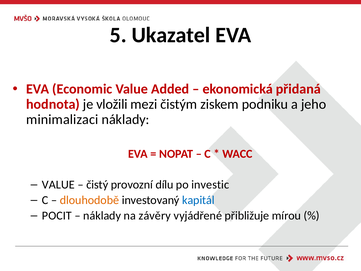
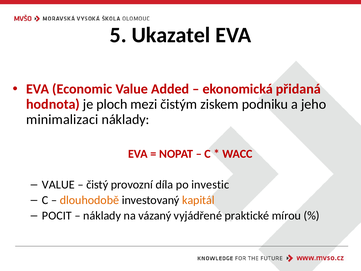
vložili: vložili -> ploch (112, 104)
dílu: dílu -> díla (164, 185)
kapitál colour: blue -> orange (198, 200)
závěry: závěry -> vázaný (155, 215)
přibližuje: přibližuje -> praktické (247, 215)
